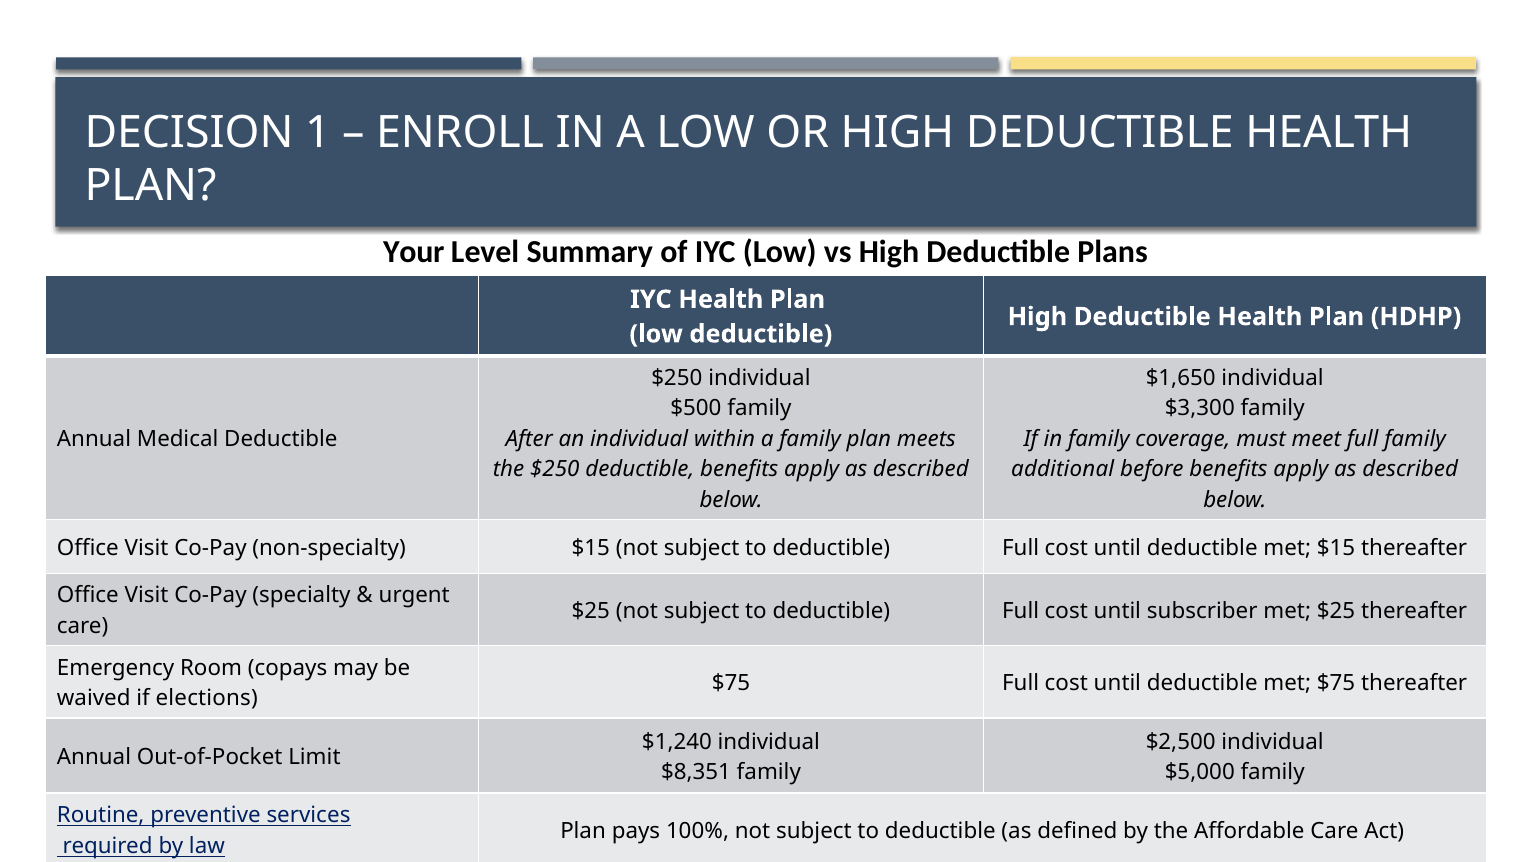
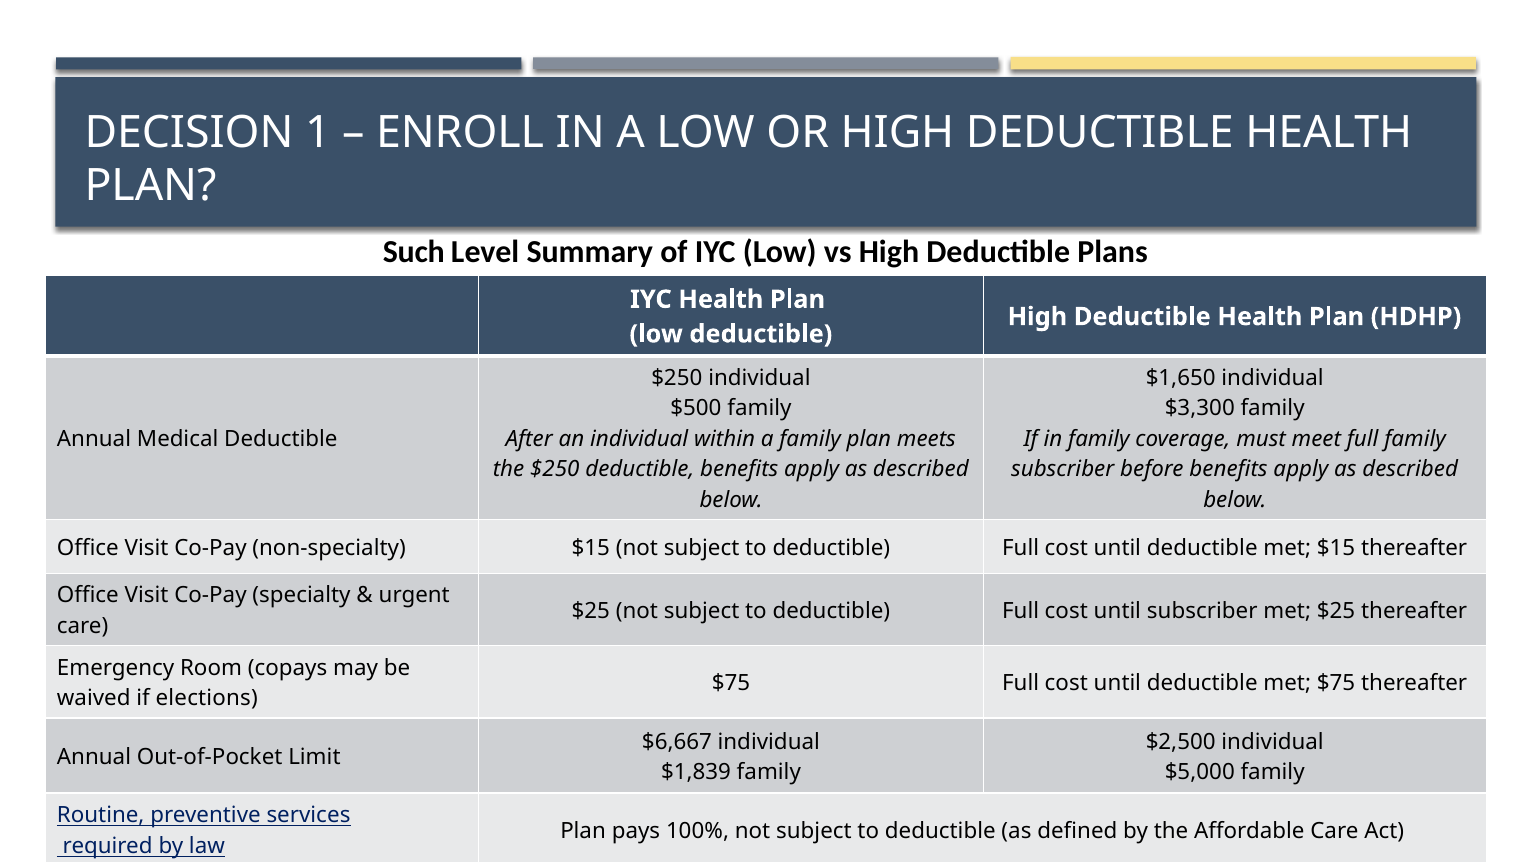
Your: Your -> Such (414, 252)
additional: additional -> subscriber (1063, 469)
$1,240: $1,240 -> $6,667 (677, 742)
$8,351: $8,351 -> $1,839 (696, 772)
